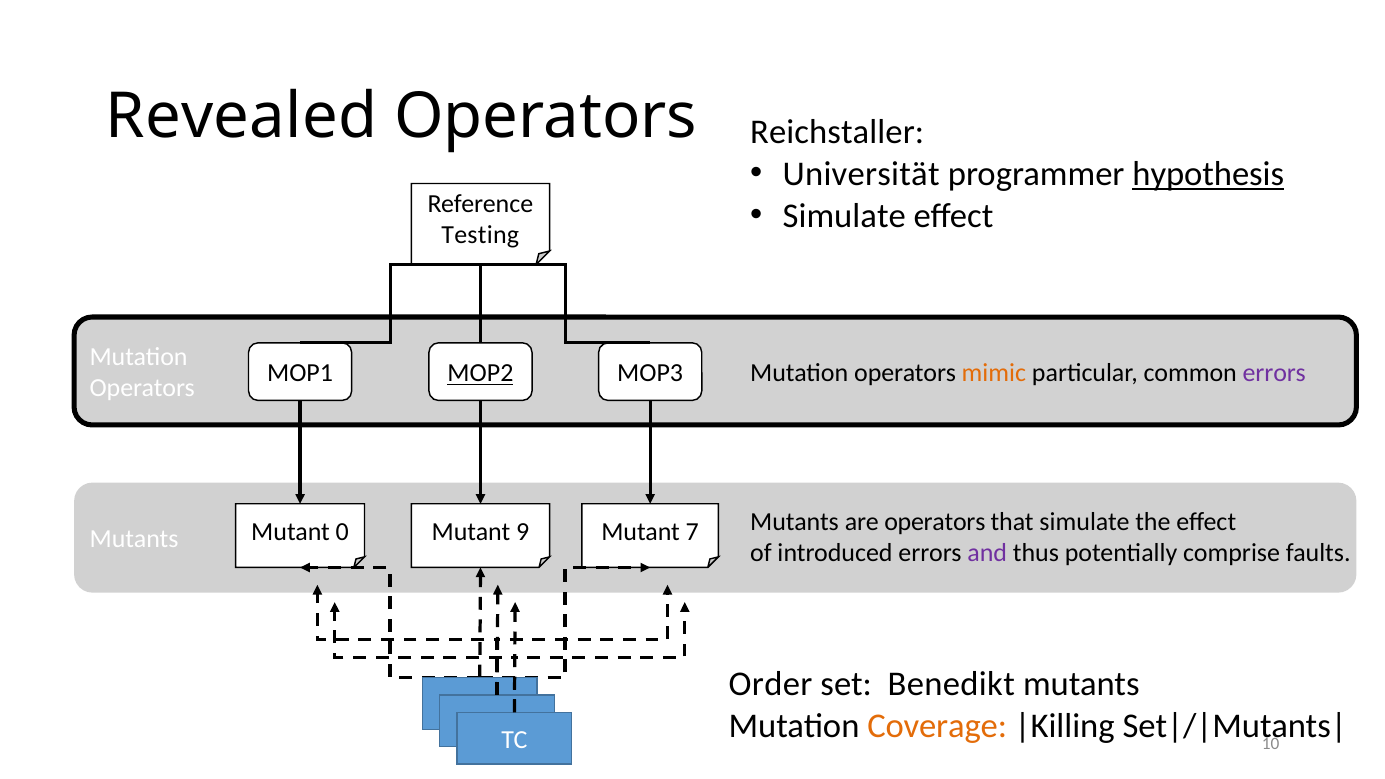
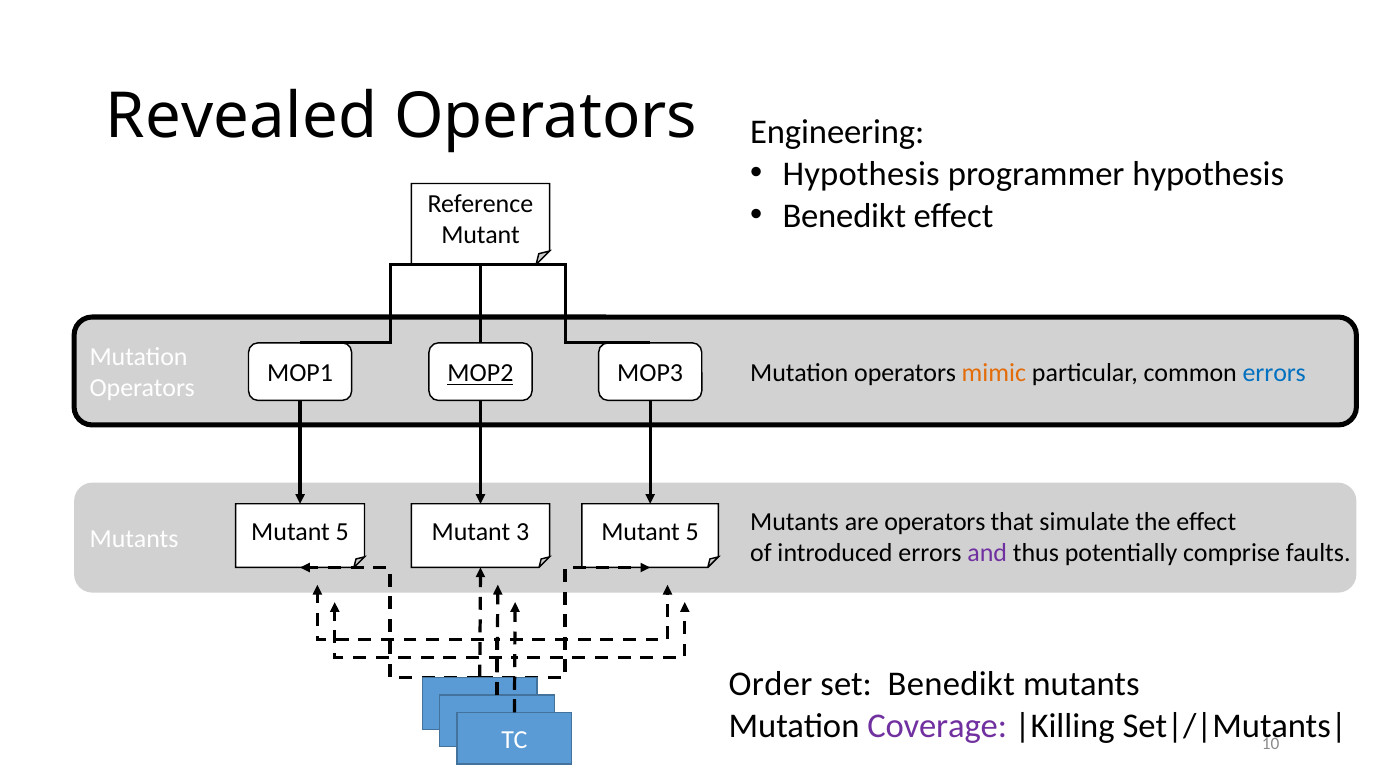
Reichstaller: Reichstaller -> Engineering (837, 133)
Universität: Universität -> Hypothesis (861, 174)
hypothesis underline: present -> none (1208, 174)
Simulate: Simulate -> Benedikt (844, 216)
Testing: Testing -> Mutant (480, 235)
errors colour: purple -> blue (1274, 372)
0: 0 -> 5 (342, 532)
9: 9 -> 3 (523, 532)
7: 7 -> 5 (692, 532)
Coverage colour: orange -> purple (937, 726)
